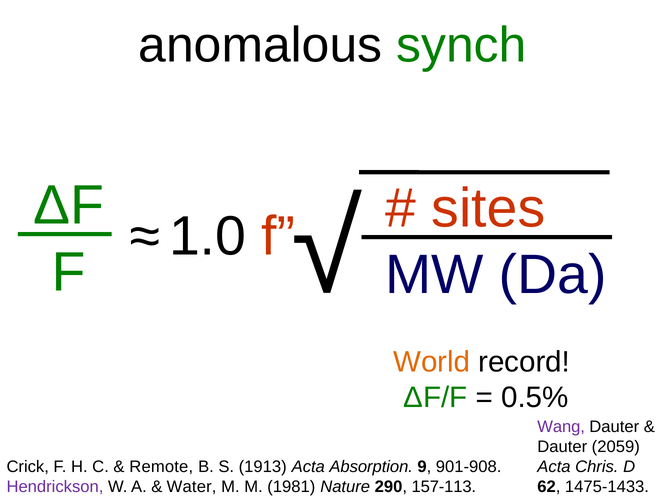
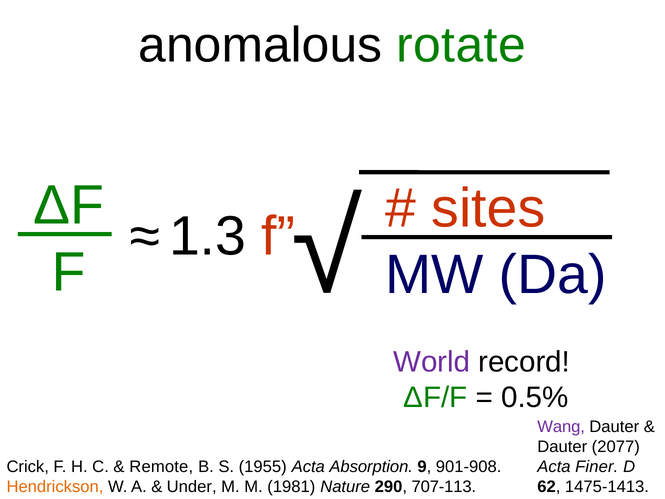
synch: synch -> rotate (461, 45)
1.0: 1.0 -> 1.3 (208, 236)
World colour: orange -> purple (432, 362)
2059: 2059 -> 2077 (616, 447)
1913: 1913 -> 1955 (263, 466)
Chris: Chris -> Finer (597, 467)
Hendrickson colour: purple -> orange (55, 486)
Water: Water -> Under (192, 486)
157-113: 157-113 -> 707-113 (444, 486)
1475-1433: 1475-1433 -> 1475-1413 (607, 487)
